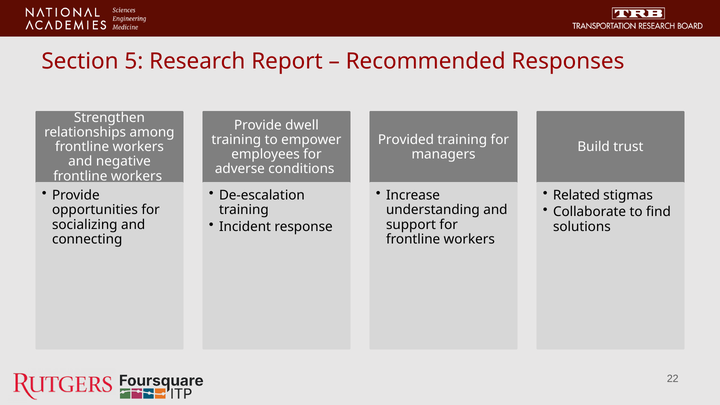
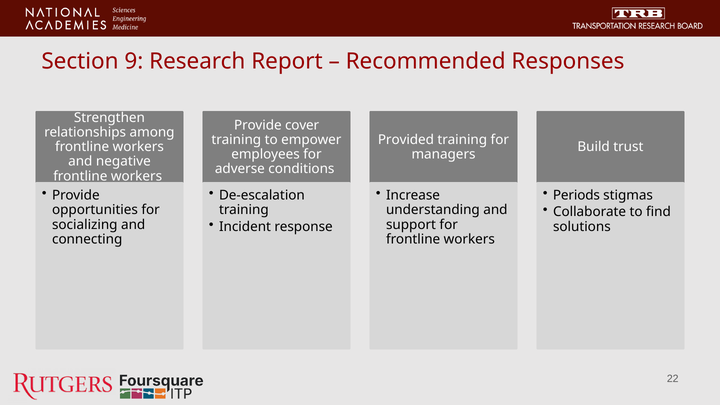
5: 5 -> 9 (134, 61)
dwell: dwell -> cover (302, 125)
Related: Related -> Periods (576, 195)
